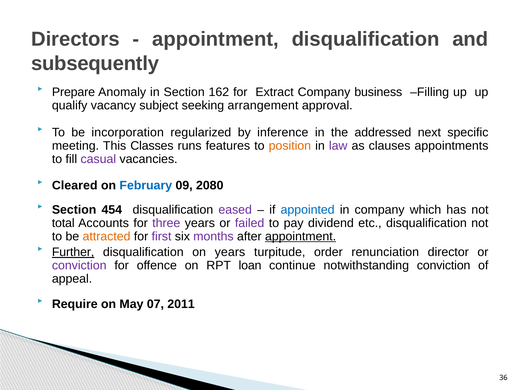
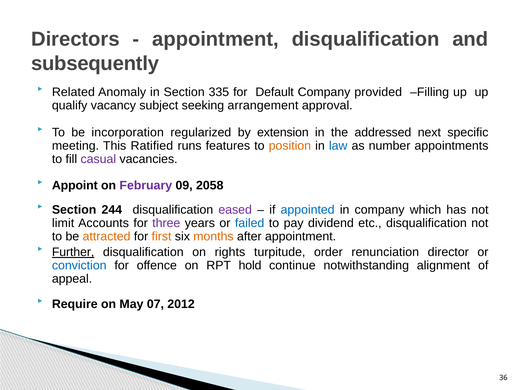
Prepare: Prepare -> Related (73, 92)
162: 162 -> 335 (219, 92)
Extract: Extract -> Default (275, 92)
business: business -> provided (378, 92)
inference: inference -> extension (283, 133)
Classes: Classes -> Ratified (152, 146)
law colour: purple -> blue (338, 146)
clauses: clauses -> number (390, 146)
Cleared: Cleared -> Appoint (75, 185)
February colour: blue -> purple (146, 185)
2080: 2080 -> 2058 (210, 185)
454: 454 -> 244 (112, 210)
total: total -> limit (63, 223)
failed colour: purple -> blue (250, 223)
first colour: purple -> orange (162, 236)
months colour: purple -> orange (213, 236)
appointment underline: present -> none (301, 236)
on years: years -> rights (230, 252)
conviction colour: purple -> blue (79, 266)
loan: loan -> hold (250, 266)
notwithstanding conviction: conviction -> alignment (444, 266)
2011: 2011 -> 2012 (181, 304)
